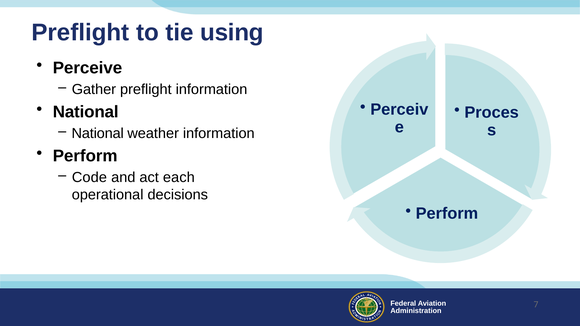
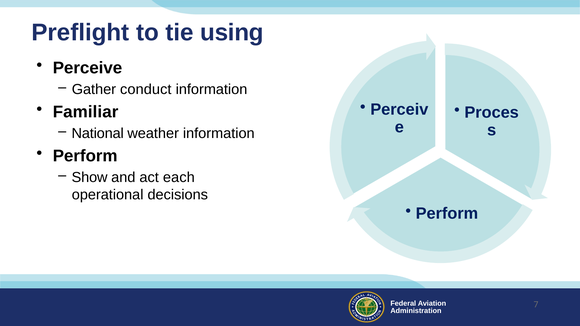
Gather preflight: preflight -> conduct (146, 90)
National: National -> Familiar (86, 112)
Code: Code -> Show (90, 178)
